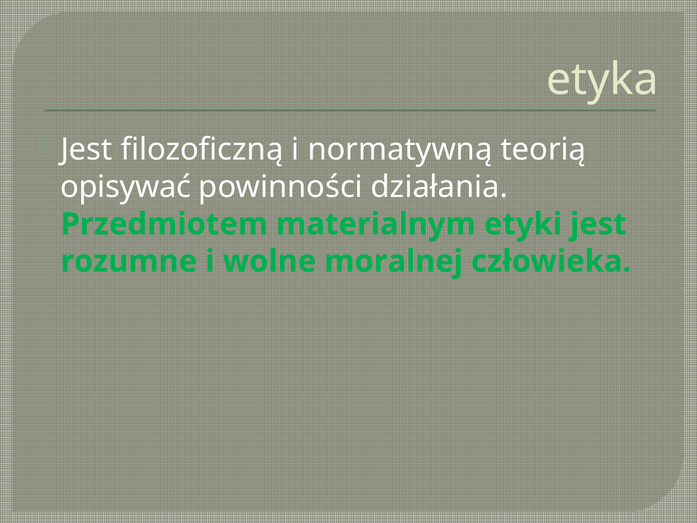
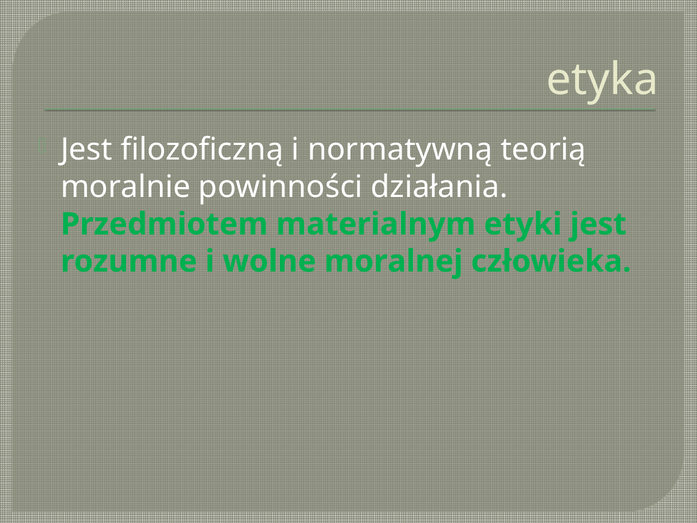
opisywać: opisywać -> moralnie (126, 187)
